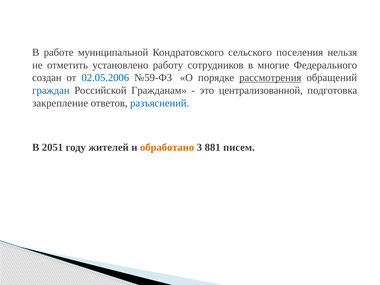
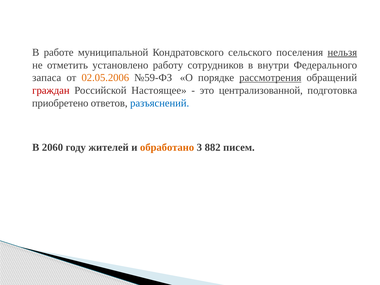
нельзя underline: none -> present (342, 52)
многие: многие -> внутри (273, 65)
создан: создан -> запаса (47, 78)
02.05.2006 colour: blue -> orange (105, 78)
граждан colour: blue -> red (51, 90)
Гражданам: Гражданам -> Настоящее (159, 90)
закрепление: закрепление -> приобретено (60, 103)
2051: 2051 -> 2060 (52, 148)
881: 881 -> 882 (213, 148)
